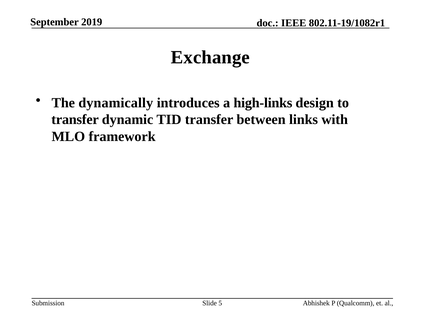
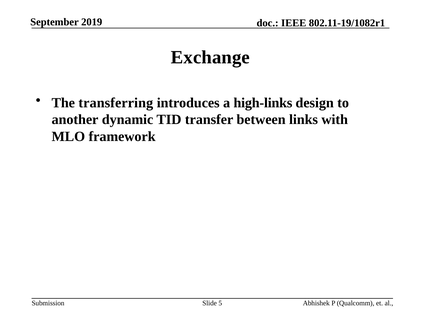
dynamically: dynamically -> transferring (116, 103)
transfer: transfer -> another (75, 120)
